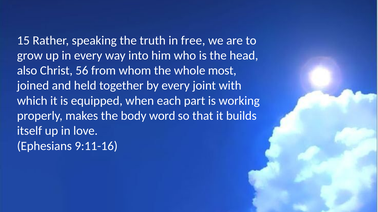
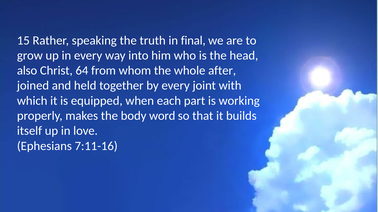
free: free -> final (193, 40)
56: 56 -> 64 (82, 71)
most: most -> after (222, 71)
9:11-16: 9:11-16 -> 7:11-16 (96, 146)
